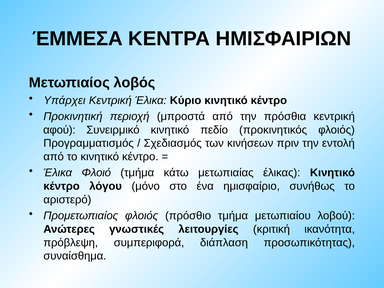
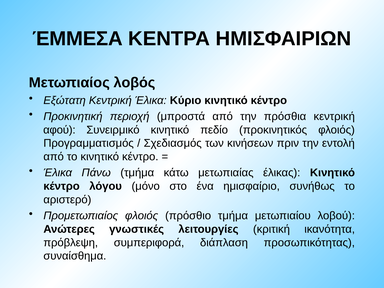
Υπάρχει: Υπάρχει -> Εξώτατη (65, 100)
Φλοιό: Φλοιό -> Πάνω (96, 173)
